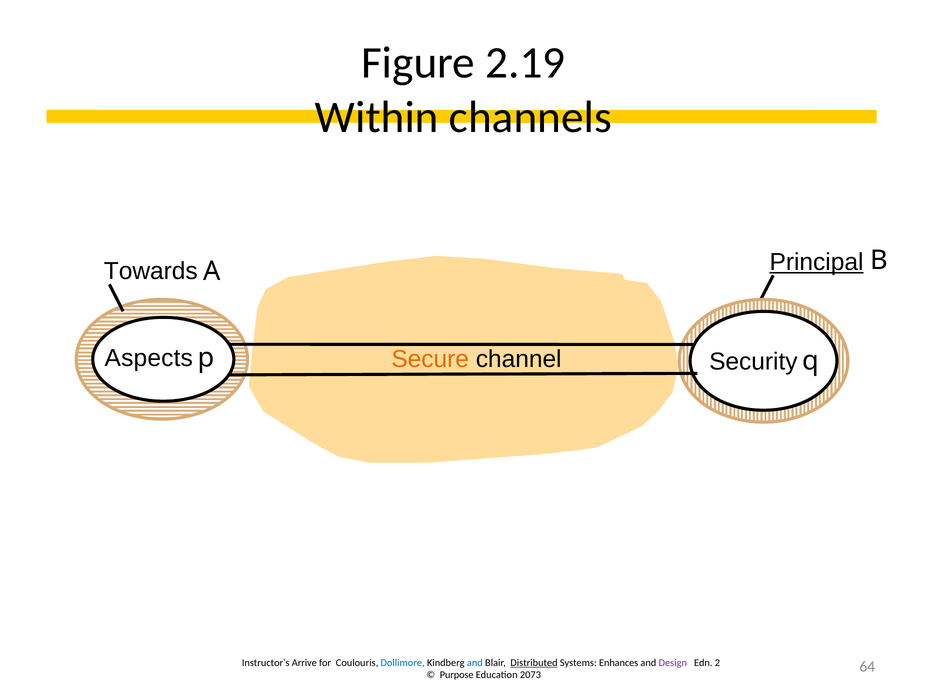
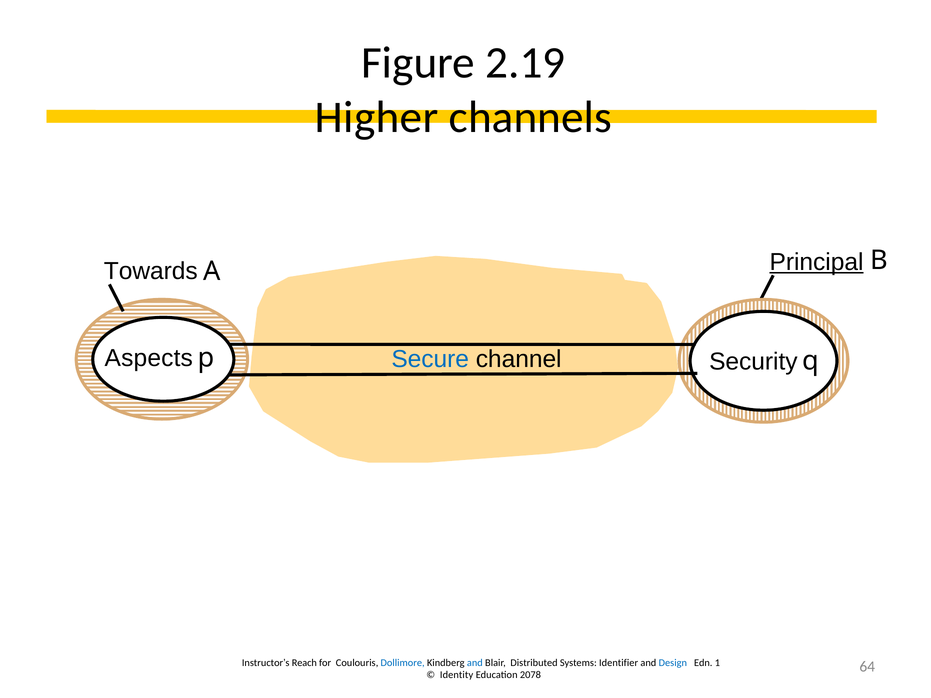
Within: Within -> Higher (377, 117)
Secure colour: orange -> blue (430, 359)
Arrive: Arrive -> Reach (304, 663)
Distributed underline: present -> none (534, 663)
Enhances: Enhances -> Identifier (619, 663)
Design colour: purple -> blue (673, 663)
2: 2 -> 1 (717, 663)
Purpose: Purpose -> Identity (457, 675)
2073: 2073 -> 2078 (530, 675)
